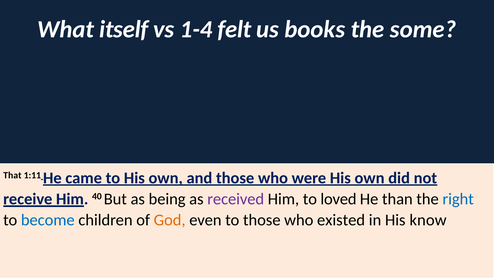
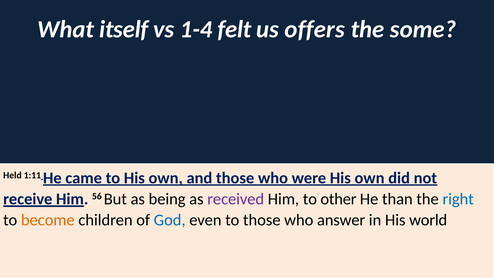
books: books -> offers (315, 29)
That: That -> Held (12, 175)
40: 40 -> 56 (97, 196)
loved: loved -> other (338, 199)
become colour: blue -> orange (48, 220)
God colour: orange -> blue (170, 220)
existed: existed -> answer (341, 220)
know: know -> world (428, 220)
